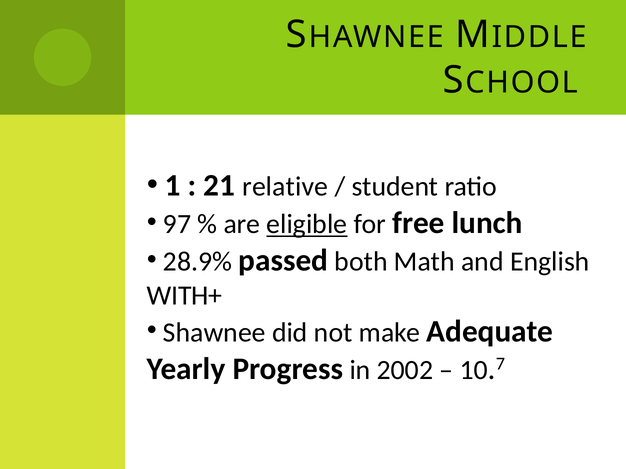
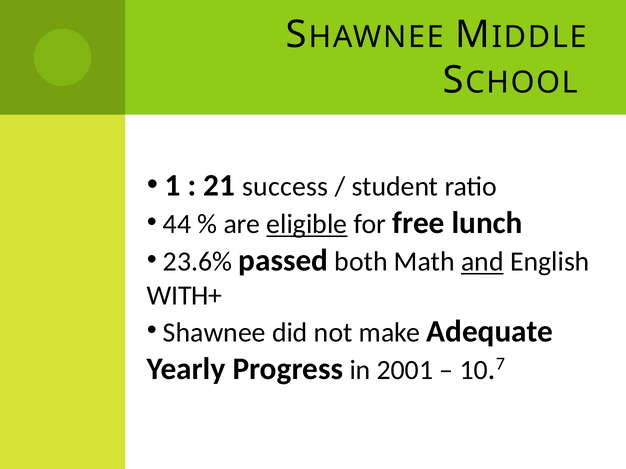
relative: relative -> success (285, 187)
97: 97 -> 44 (177, 224)
28.9%: 28.9% -> 23.6% (198, 262)
and underline: none -> present (482, 262)
2002: 2002 -> 2001 (405, 371)
